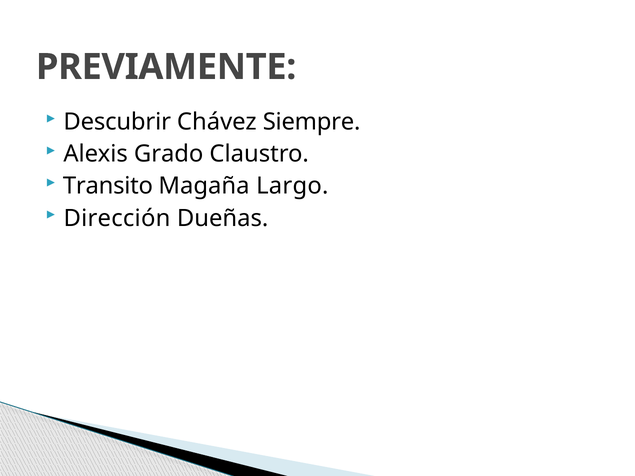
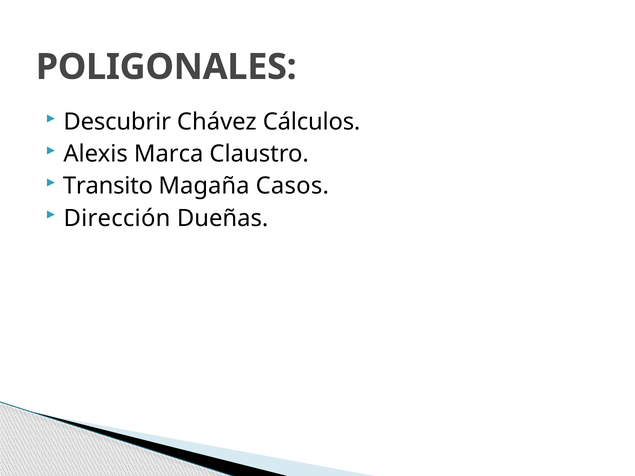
PREVIAMENTE: PREVIAMENTE -> POLIGONALES (166, 67)
Siempre: Siempre -> Cálculos (312, 122)
Grado: Grado -> Marca (169, 154)
Largo: Largo -> Casos (292, 186)
